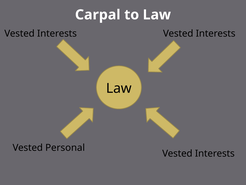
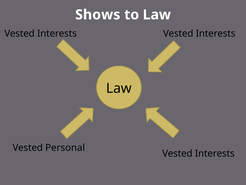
Carpal: Carpal -> Shows (98, 15)
